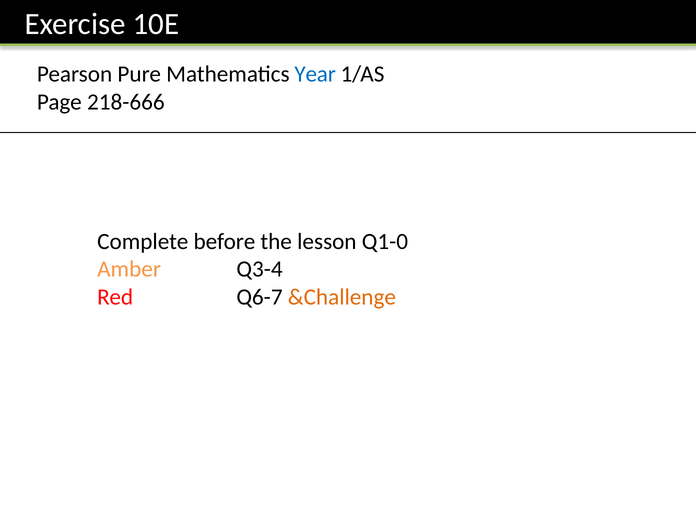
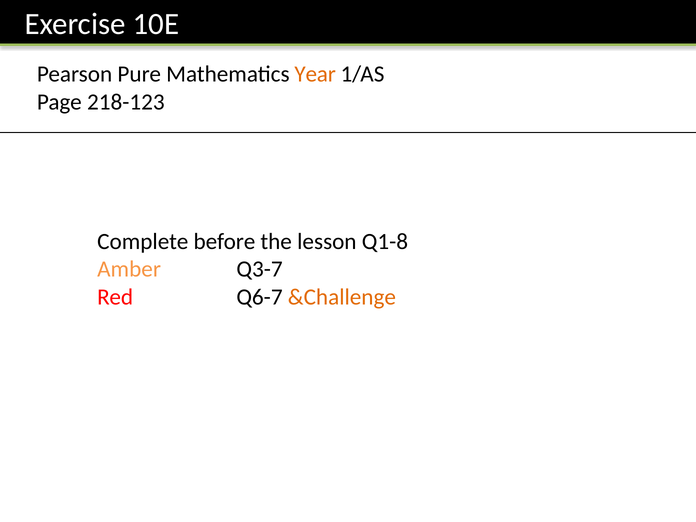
Year colour: blue -> orange (315, 74)
218-666: 218-666 -> 218-123 (126, 102)
Q1-0: Q1-0 -> Q1-8 (385, 241)
Q3-4: Q3-4 -> Q3-7 (260, 269)
